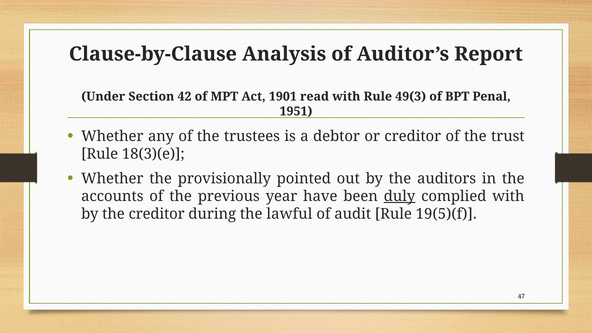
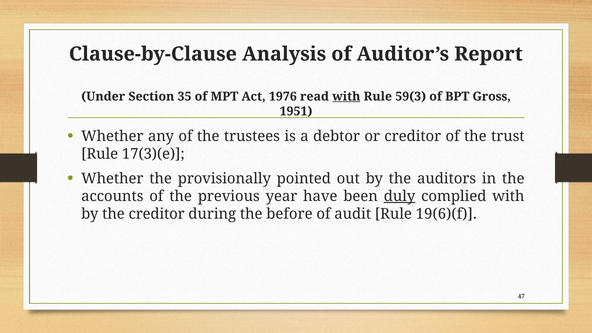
42: 42 -> 35 (185, 96)
1901: 1901 -> 1976 (283, 96)
with underline: none -> present (346, 96)
49(3: 49(3 -> 59(3 (411, 96)
Penal: Penal -> Gross (492, 96)
18(3)(e: 18(3)(e -> 17(3)(e (153, 154)
lawful: lawful -> before (289, 214)
19(5)(f: 19(5)(f -> 19(6)(f (446, 214)
